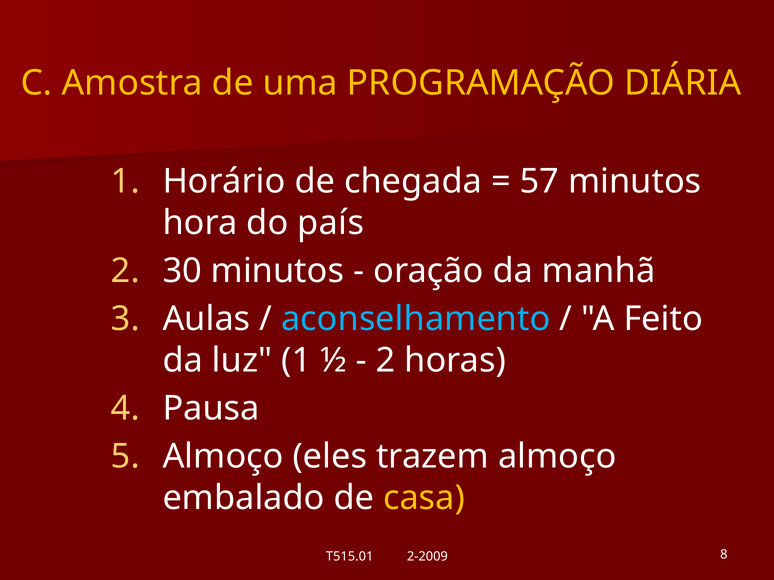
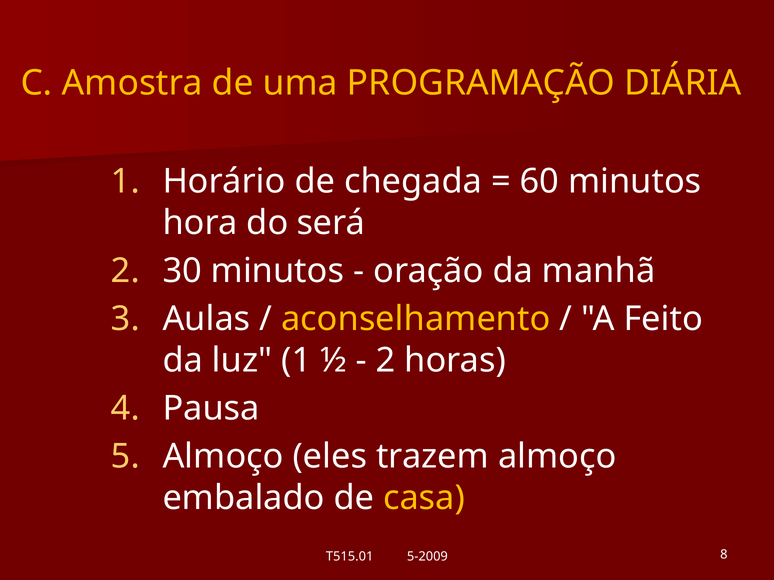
57: 57 -> 60 (539, 182)
país: país -> será (331, 223)
aconselhamento colour: light blue -> yellow (416, 319)
2-2009: 2-2009 -> 5-2009 (427, 557)
